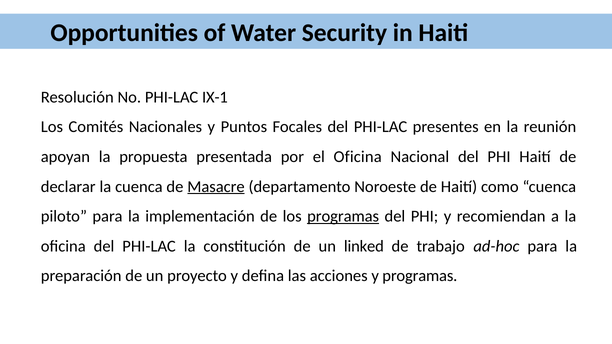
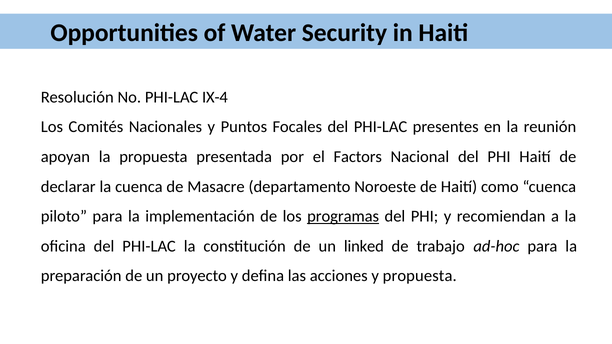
IX-1: IX-1 -> IX-4 (215, 97)
el Oficina: Oficina -> Factors (358, 157)
Masacre underline: present -> none (216, 187)
y programas: programas -> propuesta (420, 276)
